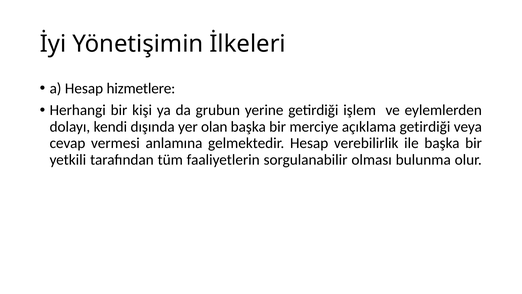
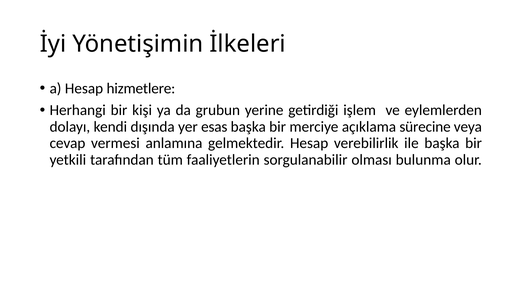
olan: olan -> esas (214, 127)
açıklama getirdiği: getirdiği -> sürecine (425, 127)
